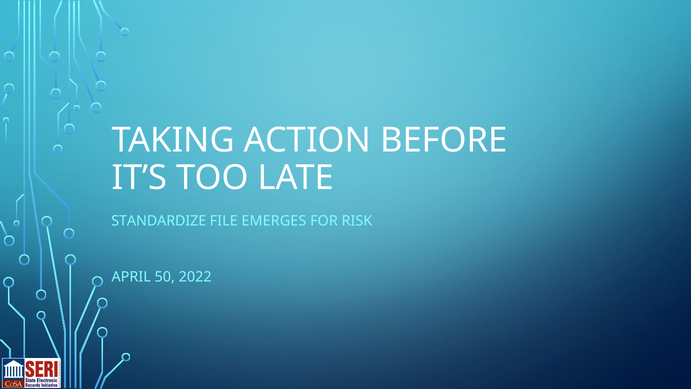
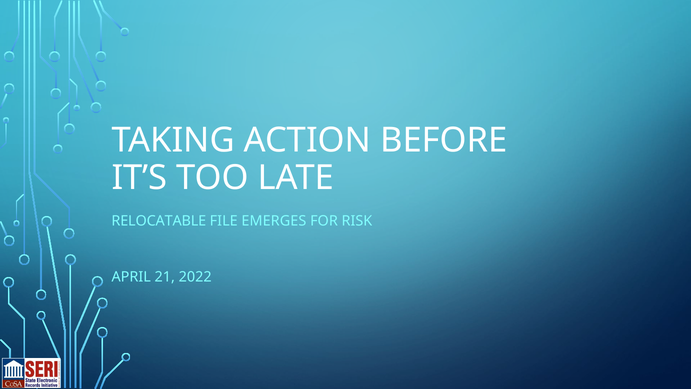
STANDARDIZE: STANDARDIZE -> RELOCATABLE (159, 221)
50: 50 -> 21 (165, 277)
